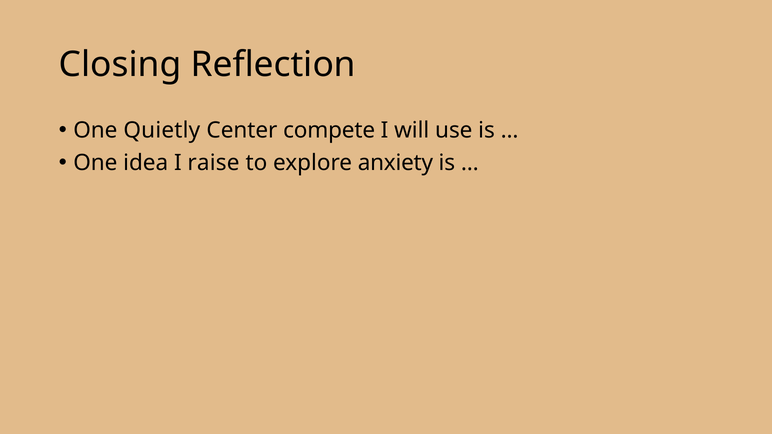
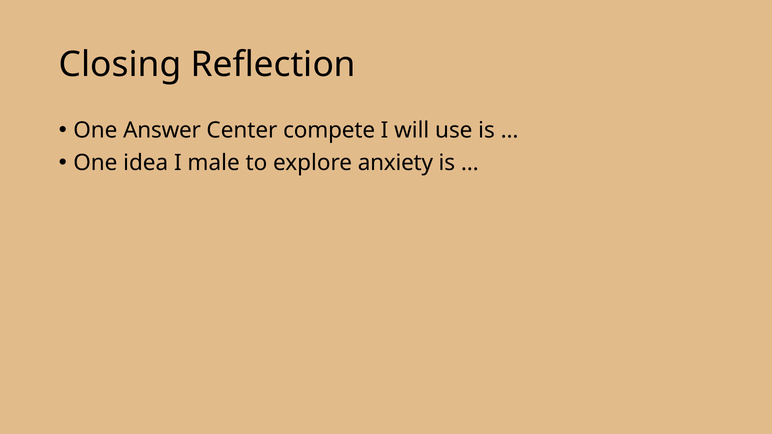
Quietly: Quietly -> Answer (162, 131)
raise: raise -> male (214, 163)
